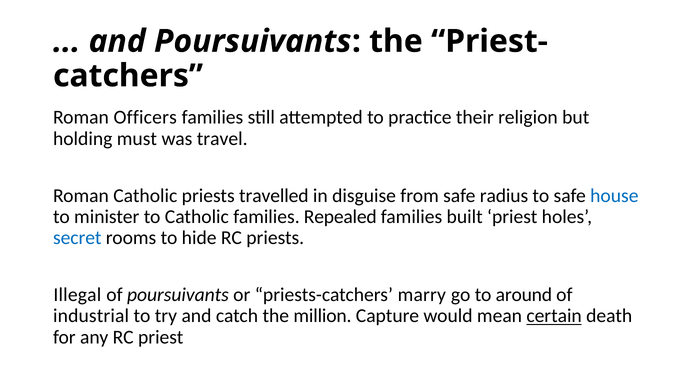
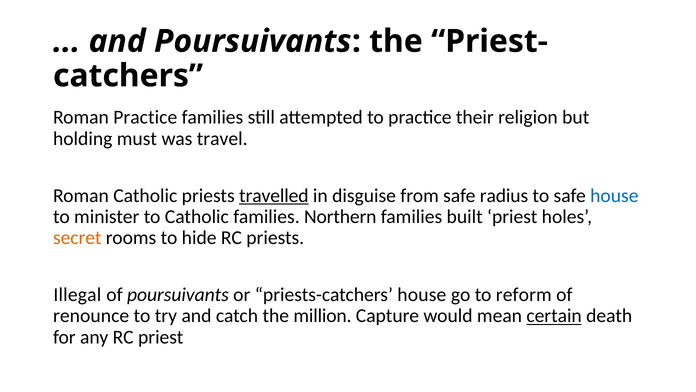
Roman Officers: Officers -> Practice (145, 117)
travelled underline: none -> present (274, 195)
Repealed: Repealed -> Northern (340, 216)
secret colour: blue -> orange (77, 238)
priests-catchers marry: marry -> house (422, 294)
around: around -> reform (524, 294)
industrial: industrial -> renounce (91, 316)
